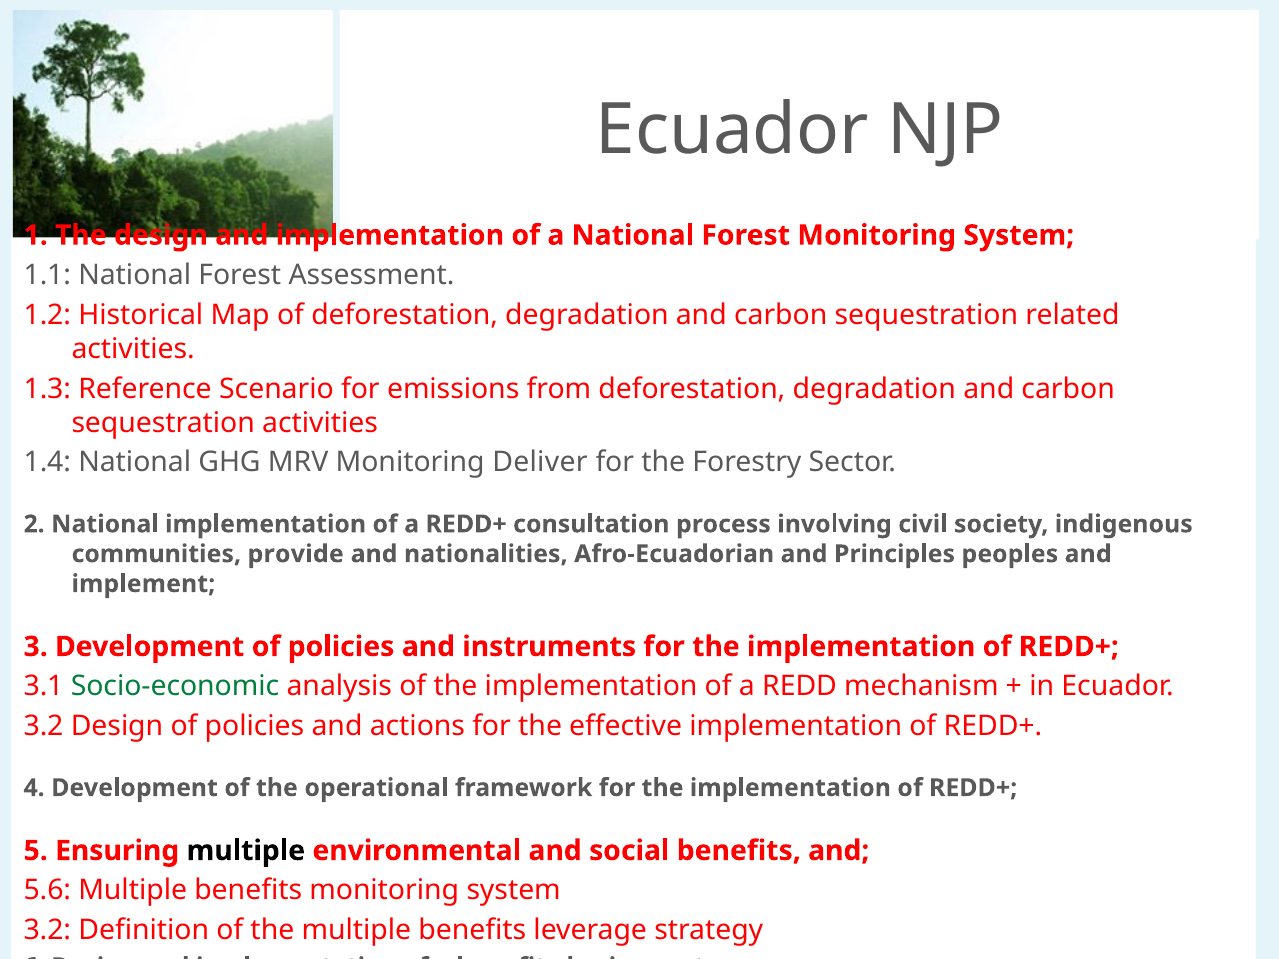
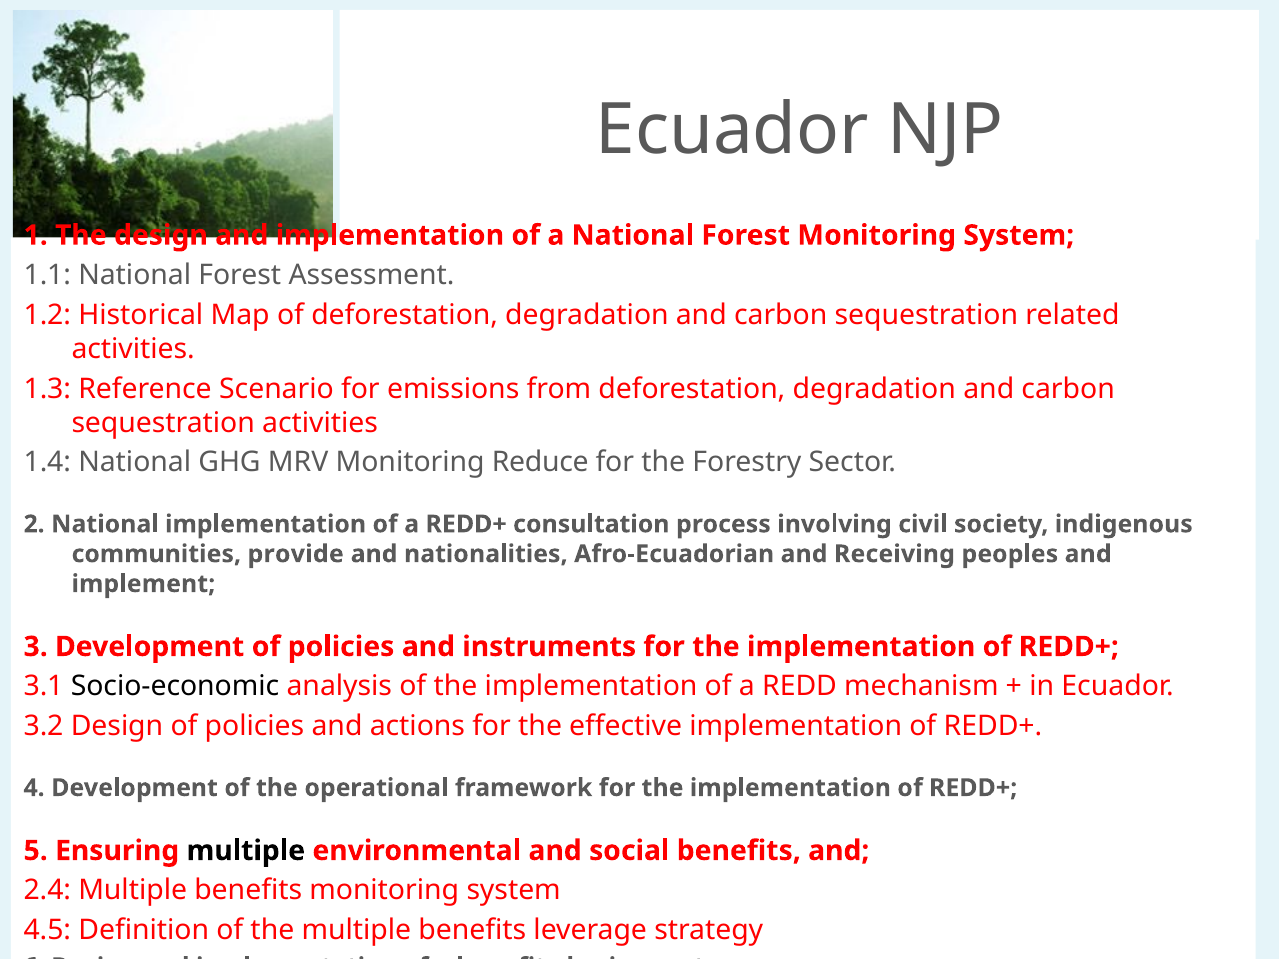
Deliver: Deliver -> Reduce (540, 463)
Principles: Principles -> Receiving (894, 554)
Socio-economic colour: green -> black (175, 687)
5.6: 5.6 -> 2.4 (47, 891)
3.2: 3.2 -> 4.5 (47, 930)
